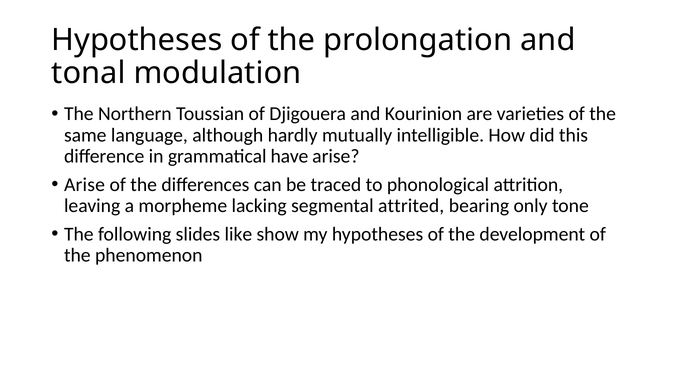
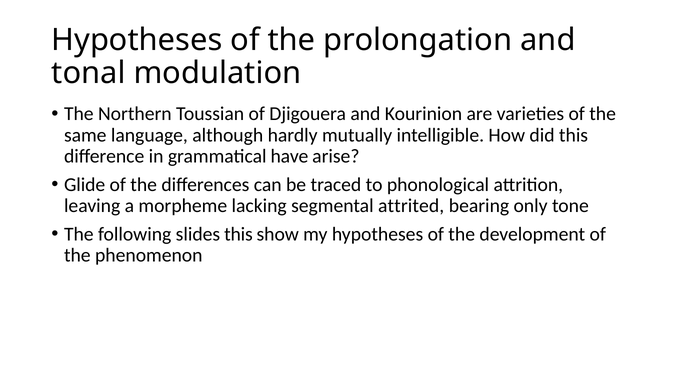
Arise: Arise -> Glide (85, 185)
slides like: like -> this (238, 234)
